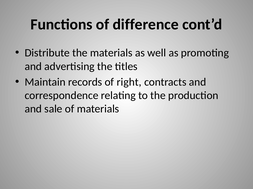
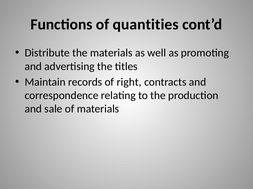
difference: difference -> quantities (146, 24)
